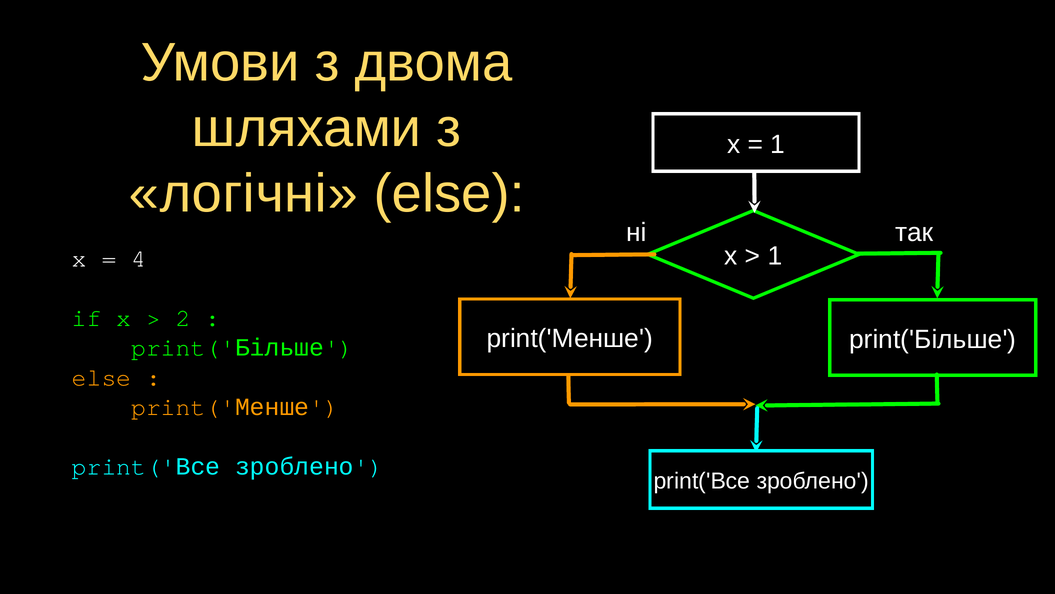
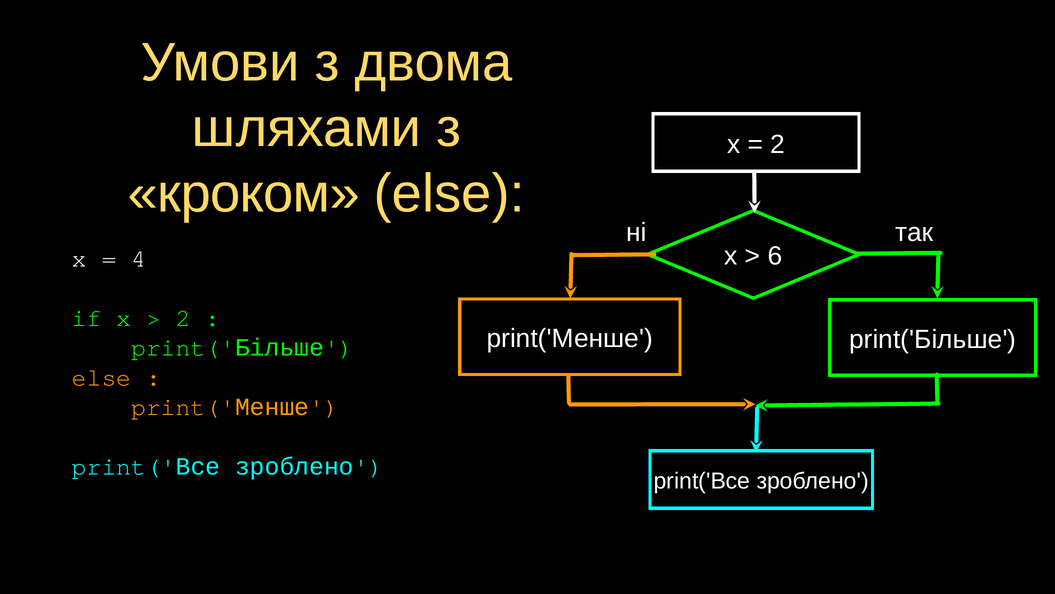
1: 1 -> 2 (778, 144)
логічні: логічні -> кроком (244, 193)
1: 1 -> 6 (775, 256)
